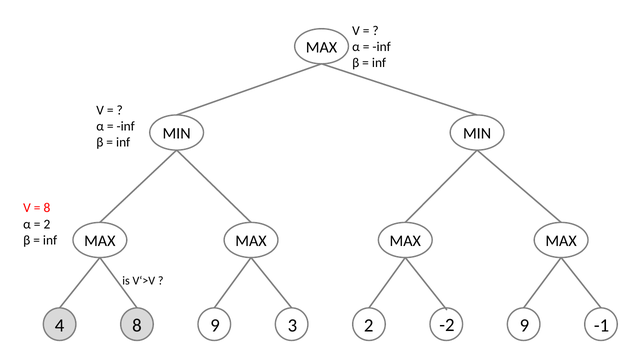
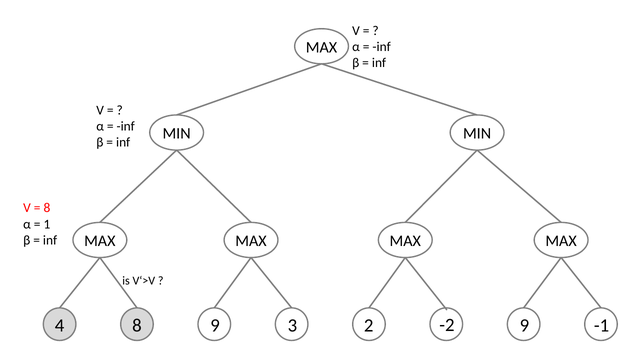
2: 2 -> 1 (47, 224)
